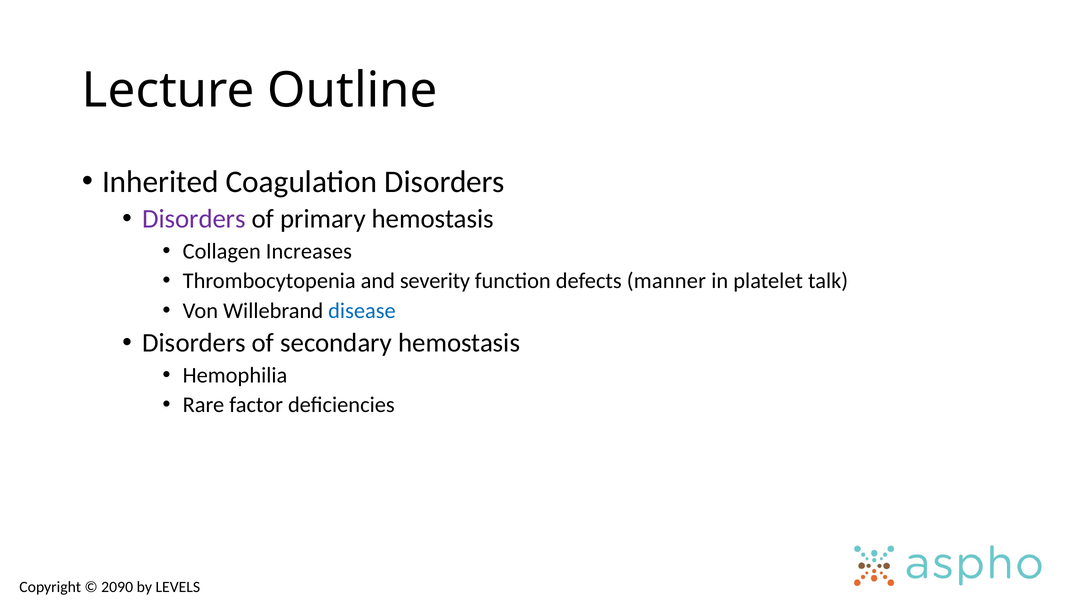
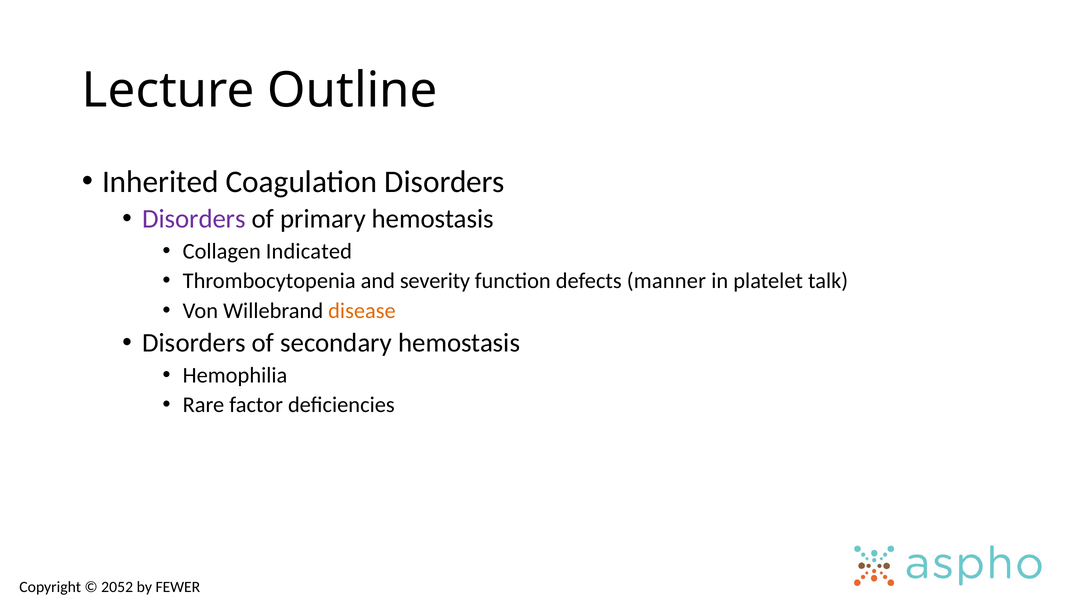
Increases: Increases -> Indicated (309, 251)
disease colour: blue -> orange (362, 311)
2090: 2090 -> 2052 (117, 587)
LEVELS: LEVELS -> FEWER (178, 587)
